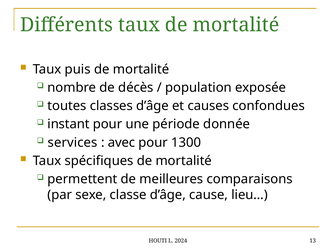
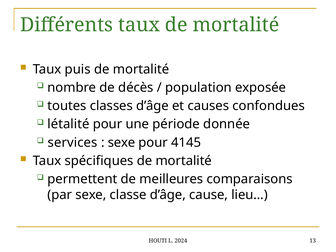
instant: instant -> létalité (68, 124)
avec: avec -> sexe (122, 142)
1300: 1300 -> 4145 (186, 142)
